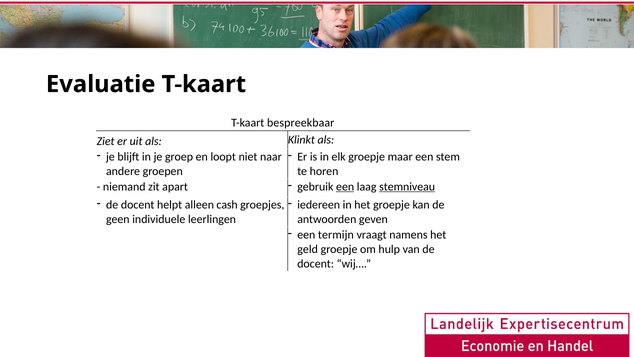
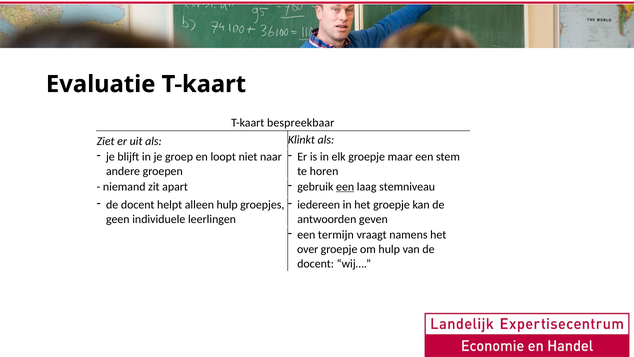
stemniveau underline: present -> none (407, 186)
alleen cash: cash -> hulp (227, 204)
geld: geld -> over (308, 249)
